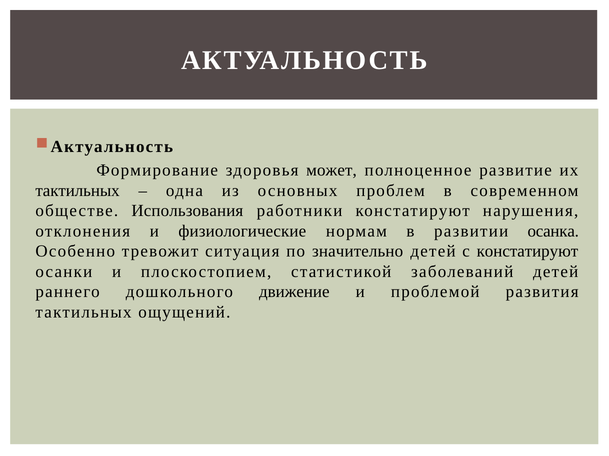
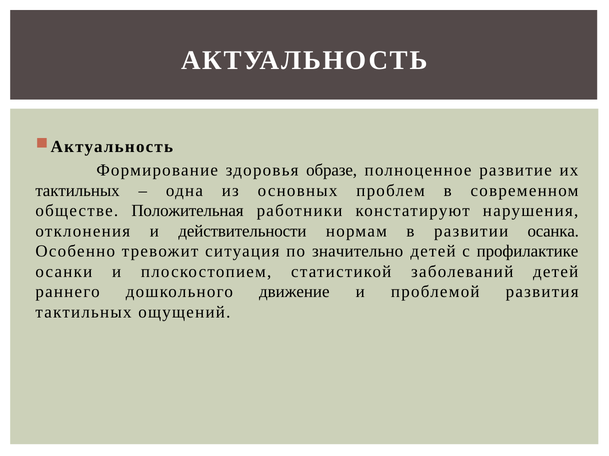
может: может -> образе (332, 171)
Использования: Использования -> Положительная (187, 211)
физиологические: физиологические -> действительности (242, 231)
с констатируют: констатируют -> профилактике (527, 252)
